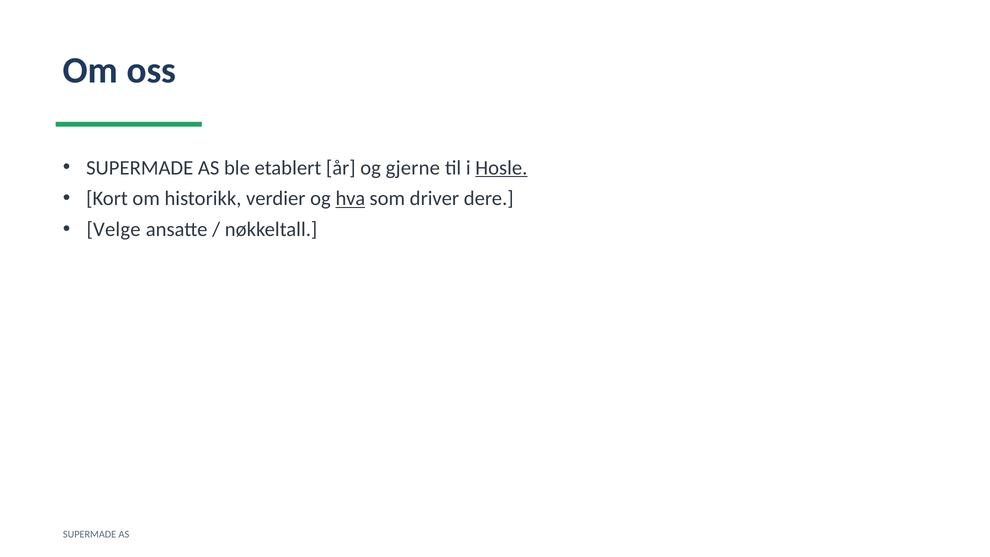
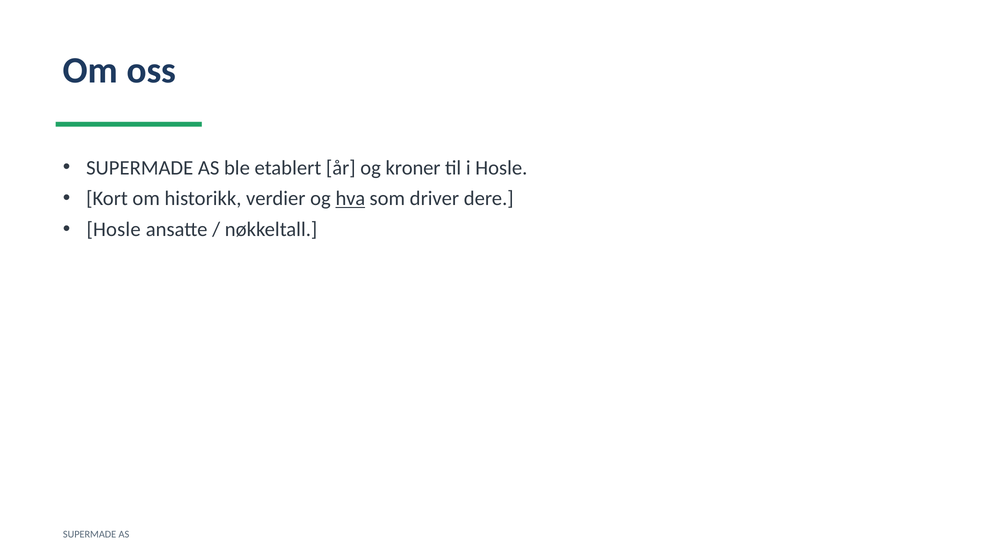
gjerne: gjerne -> kroner (413, 168)
Hosle underline: present -> none (501, 168)
Velge: Velge -> Hosle (114, 230)
